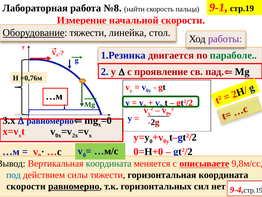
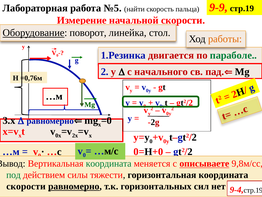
9-1: 9-1 -> 9-9 (219, 7)
№8: №8 -> №5 (113, 8)
Оборудование тяжести: тяжести -> поворот (88, 33)
работы colour: purple -> orange (225, 39)
проявление: проявление -> начального (161, 72)
под colour: blue -> green (13, 175)
